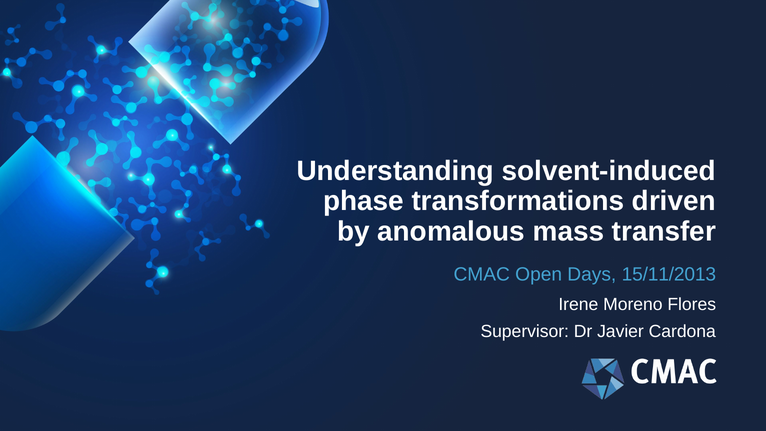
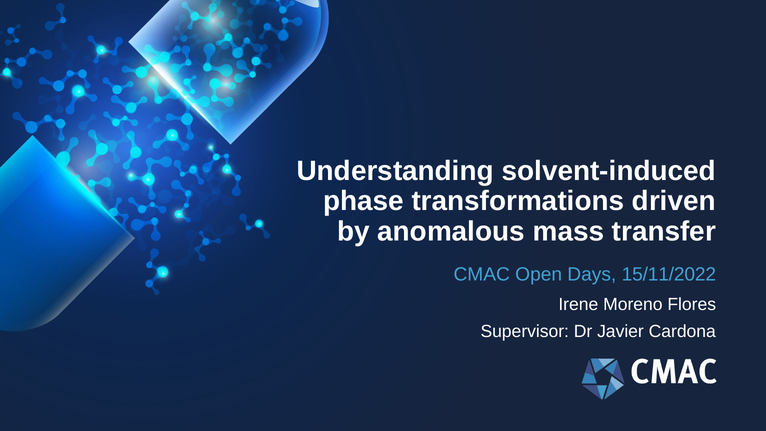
15/11/2013: 15/11/2013 -> 15/11/2022 (669, 274)
